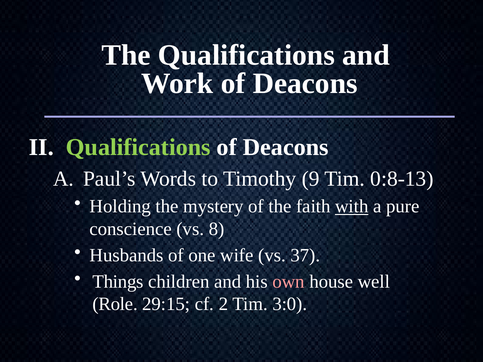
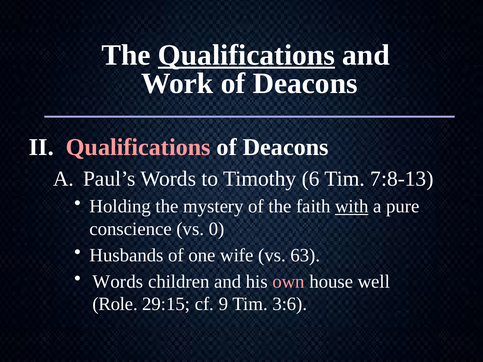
Qualifications underline: none -> present (246, 55)
Qualifications colour: light green -> pink (138, 147)
9: 9 -> 6 (311, 179)
0:8-13: 0:8-13 -> 7:8-13 (402, 179)
8: 8 -> 0 (217, 229)
37: 37 -> 63 (305, 255)
Things: Things -> Words (118, 282)
2: 2 -> 9 (223, 304)
3:0: 3:0 -> 3:6 (290, 304)
